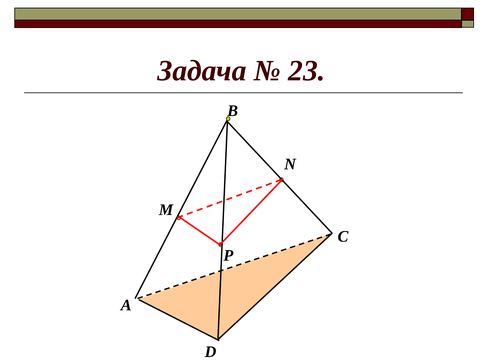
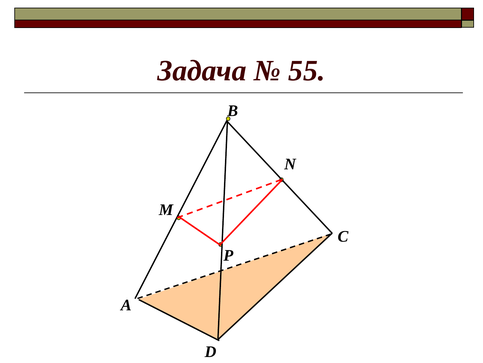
23: 23 -> 55 (307, 70)
